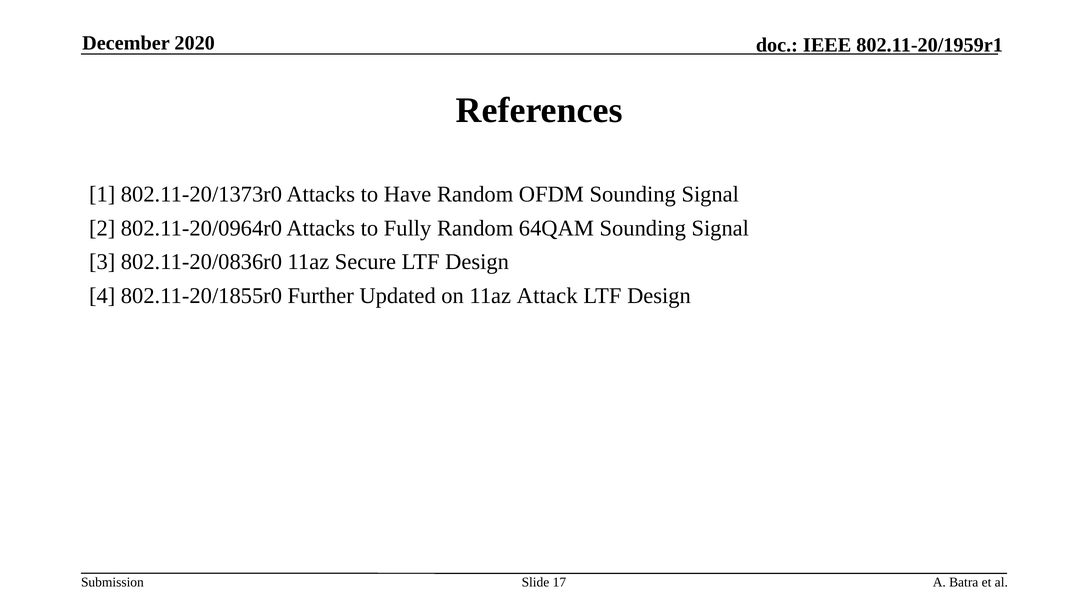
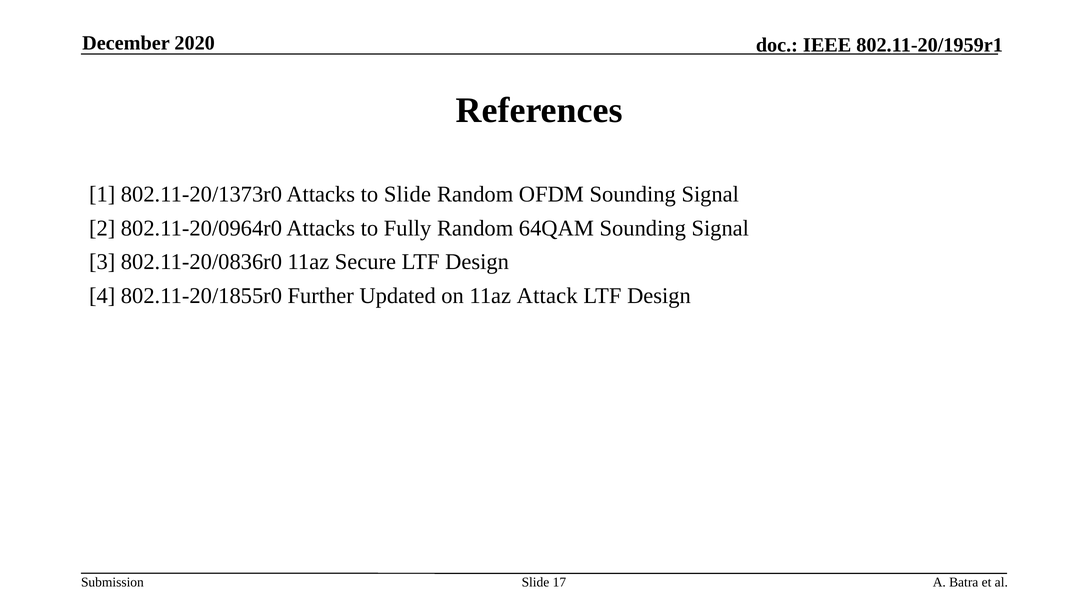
to Have: Have -> Slide (407, 194)
